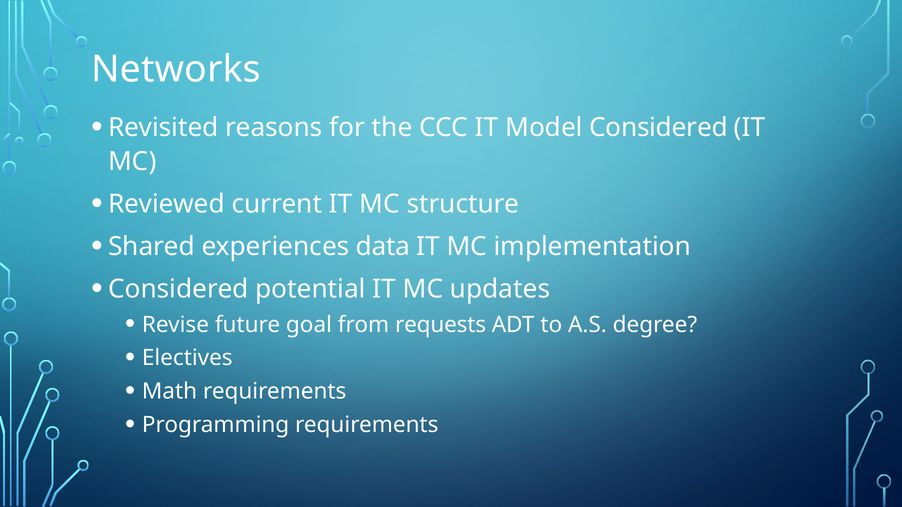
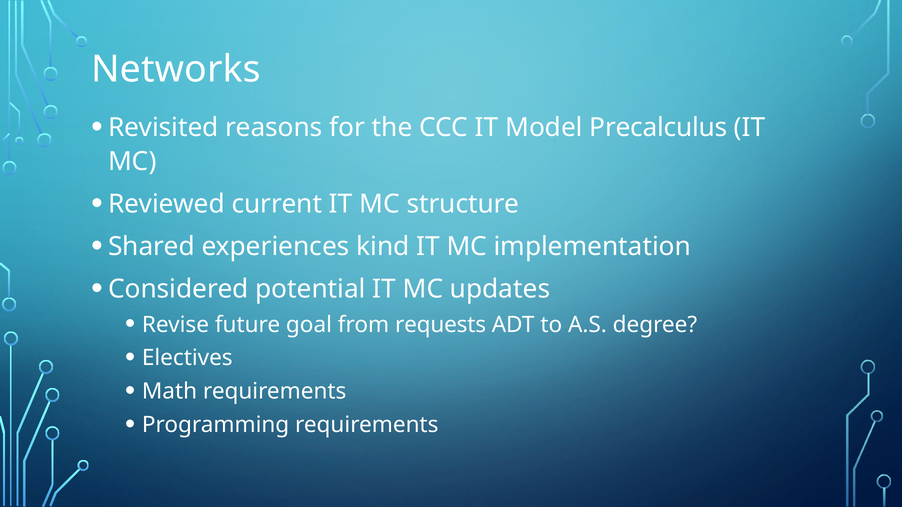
Model Considered: Considered -> Precalculus (658, 128)
data: data -> kind (383, 247)
